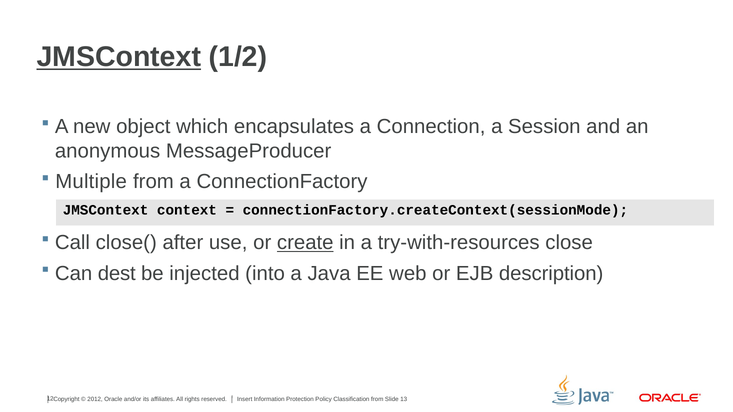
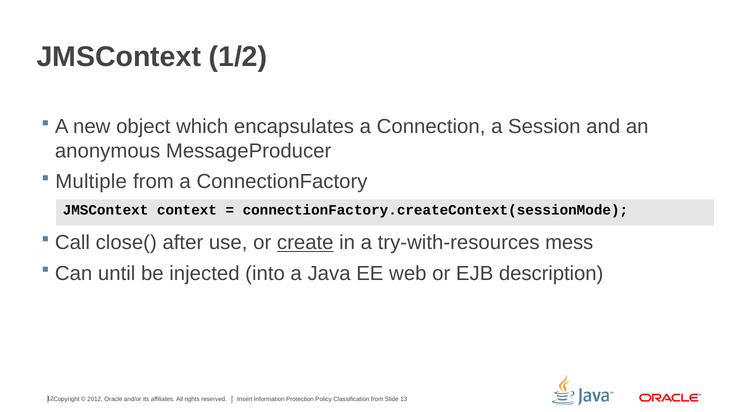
JMSContext underline: present -> none (119, 57)
close: close -> mess (569, 243)
dest: dest -> until (117, 274)
